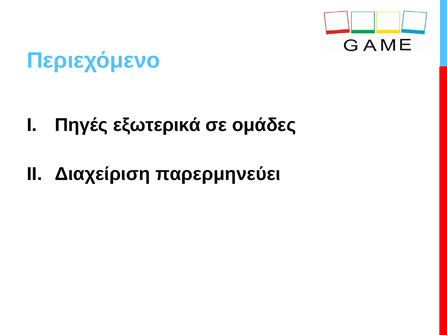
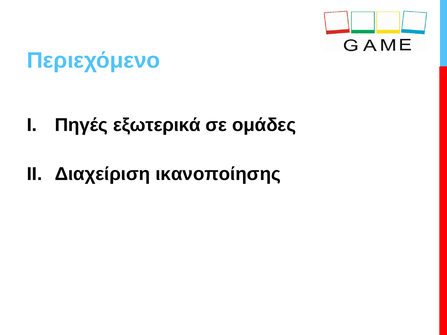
παρερμηνεύει: παρερμηνεύει -> ικανοποίησης (218, 174)
